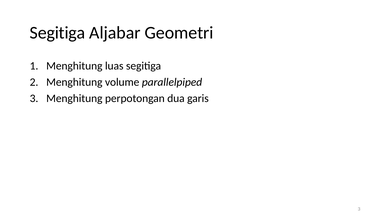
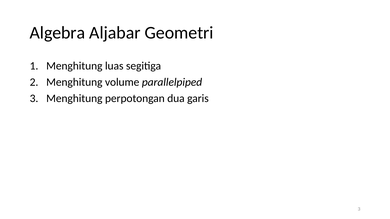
Segitiga: Segitiga -> Algebra (57, 33)
